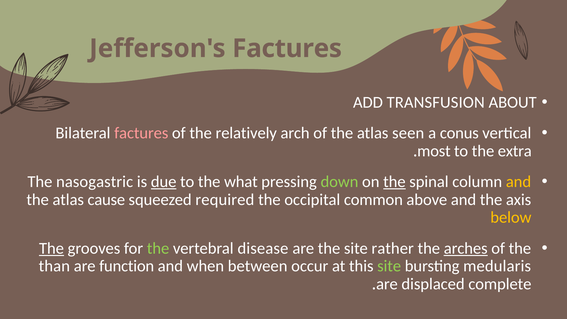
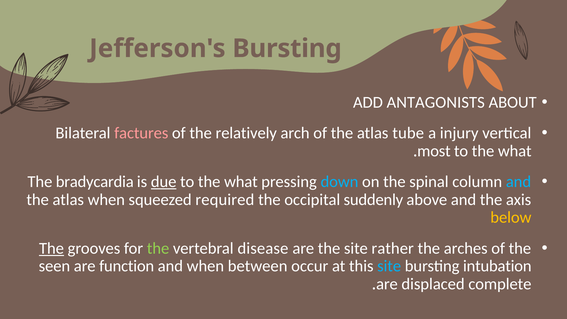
Jefferson's Factures: Factures -> Bursting (287, 48)
TRANSFUSION: TRANSFUSION -> ANTAGONISTS (436, 102)
seen: seen -> tube (408, 133)
conus: conus -> injury (459, 133)
extra: extra -> what (515, 151)
nasogastric: nasogastric -> bradycardia (95, 182)
down colour: light green -> light blue (339, 182)
the underline: present -> none (394, 182)
and colour: yellow -> light blue (518, 182)
atlas cause: cause -> when (106, 200)
common: common -> suddenly (373, 200)
arches underline: present -> none (466, 248)
than: than -> seen (54, 266)
site colour: light green -> light blue (389, 266)
medularis: medularis -> intubation (497, 266)
